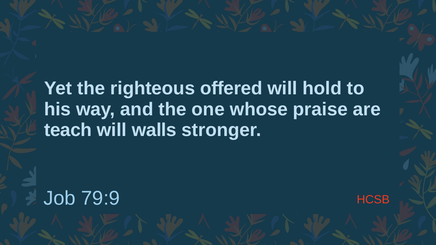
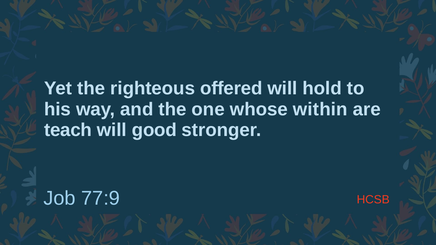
praise: praise -> within (320, 109)
walls: walls -> good (154, 130)
79:9: 79:9 -> 77:9 (101, 199)
